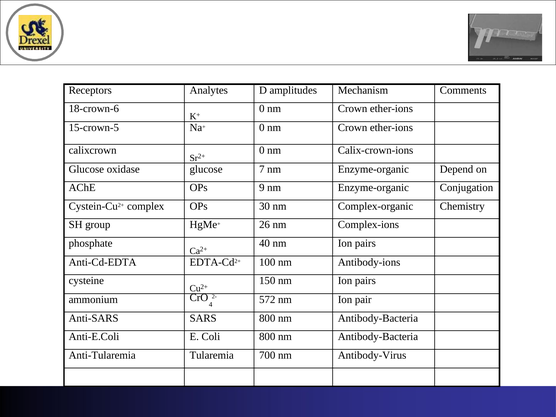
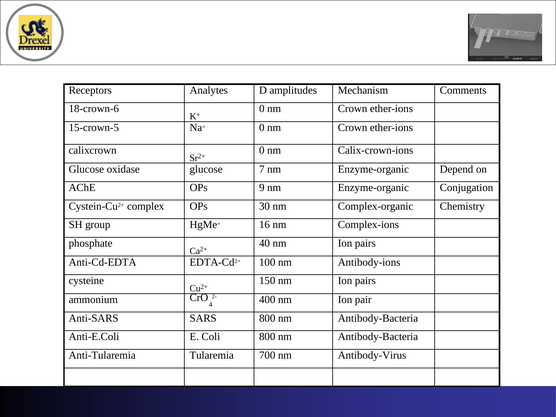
26: 26 -> 16 (264, 225)
572: 572 -> 400 (267, 300)
